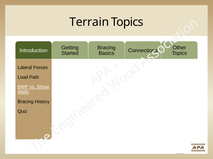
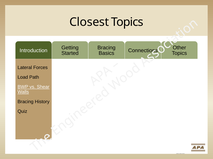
Terrain: Terrain -> Closest (89, 22)
